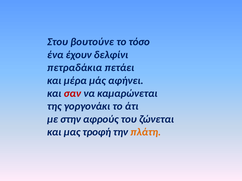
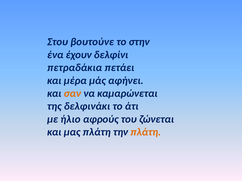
τόσο: τόσο -> στην (139, 42)
σαν colour: red -> orange (72, 94)
γοργονάκι: γοργονάκι -> δελφινάκι (87, 107)
στην: στην -> ήλιο (70, 119)
μας τροφή: τροφή -> πλάτη (97, 132)
